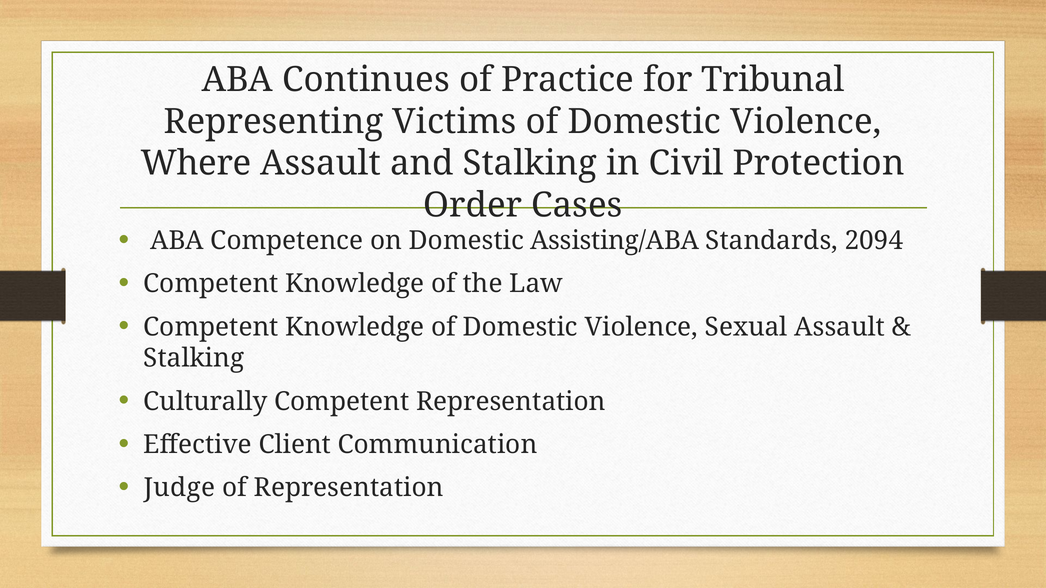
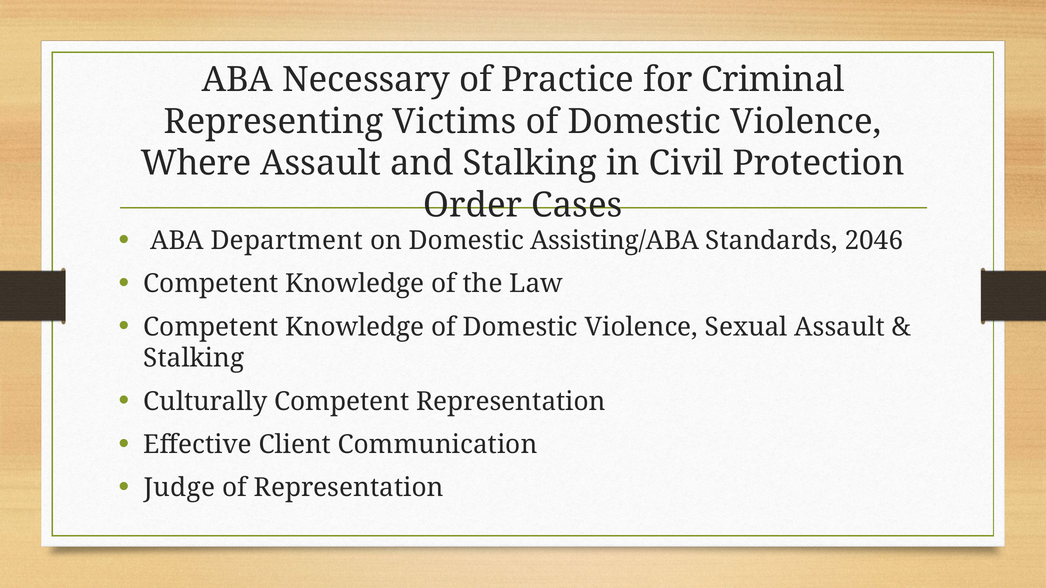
Continues: Continues -> Necessary (366, 80)
Tribunal: Tribunal -> Criminal (773, 80)
Competence: Competence -> Department (287, 241)
2094: 2094 -> 2046 (874, 241)
